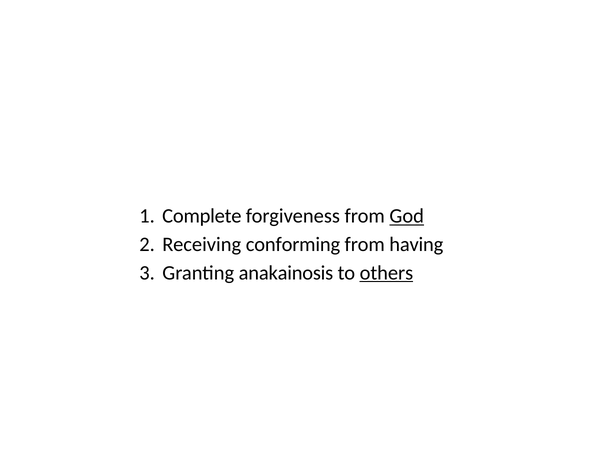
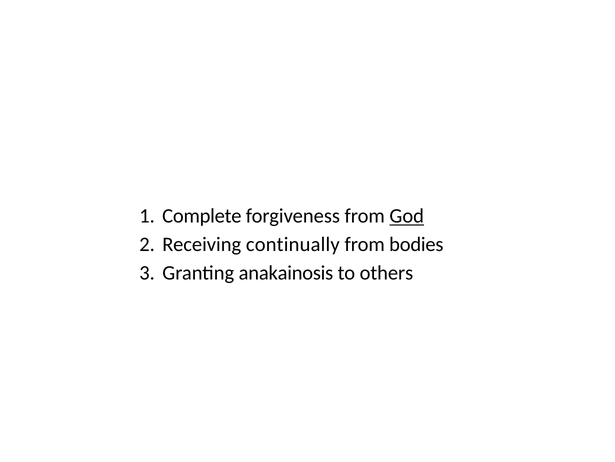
conforming: conforming -> continually (293, 244)
having: having -> bodies (416, 244)
others underline: present -> none (386, 272)
